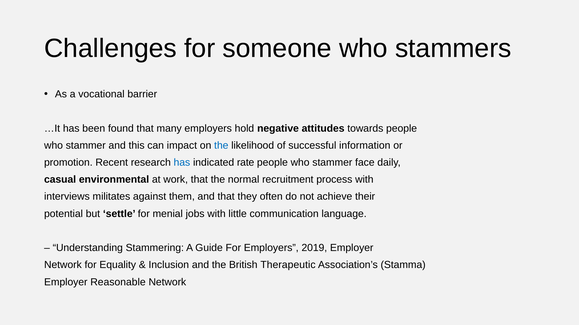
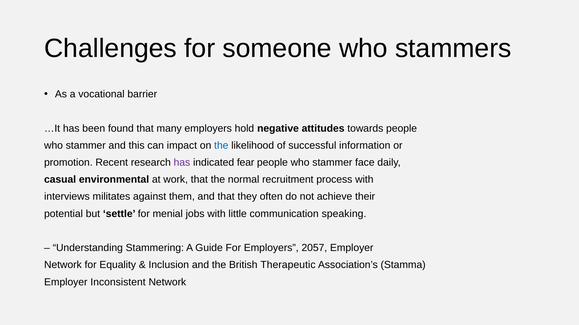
has colour: blue -> purple (182, 163)
rate: rate -> fear (246, 163)
language: language -> speaking (344, 214)
2019: 2019 -> 2057 (314, 248)
Reasonable: Reasonable -> Inconsistent (118, 283)
